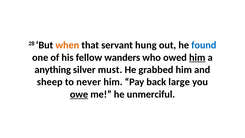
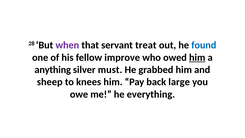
when colour: orange -> purple (67, 45)
hung: hung -> treat (146, 45)
wanders: wanders -> improve (122, 57)
never: never -> knees (89, 82)
owe underline: present -> none (79, 94)
unmerciful: unmerciful -> everything (151, 94)
